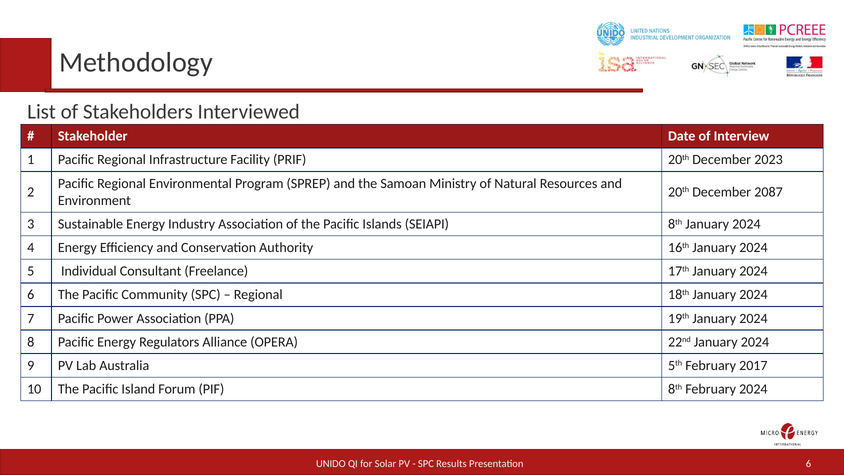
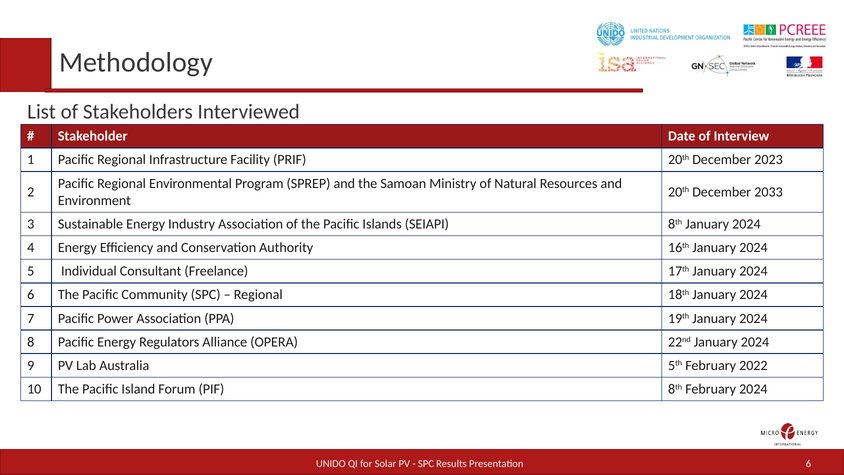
2087: 2087 -> 2033 (769, 192)
2017: 2017 -> 2022 (753, 365)
